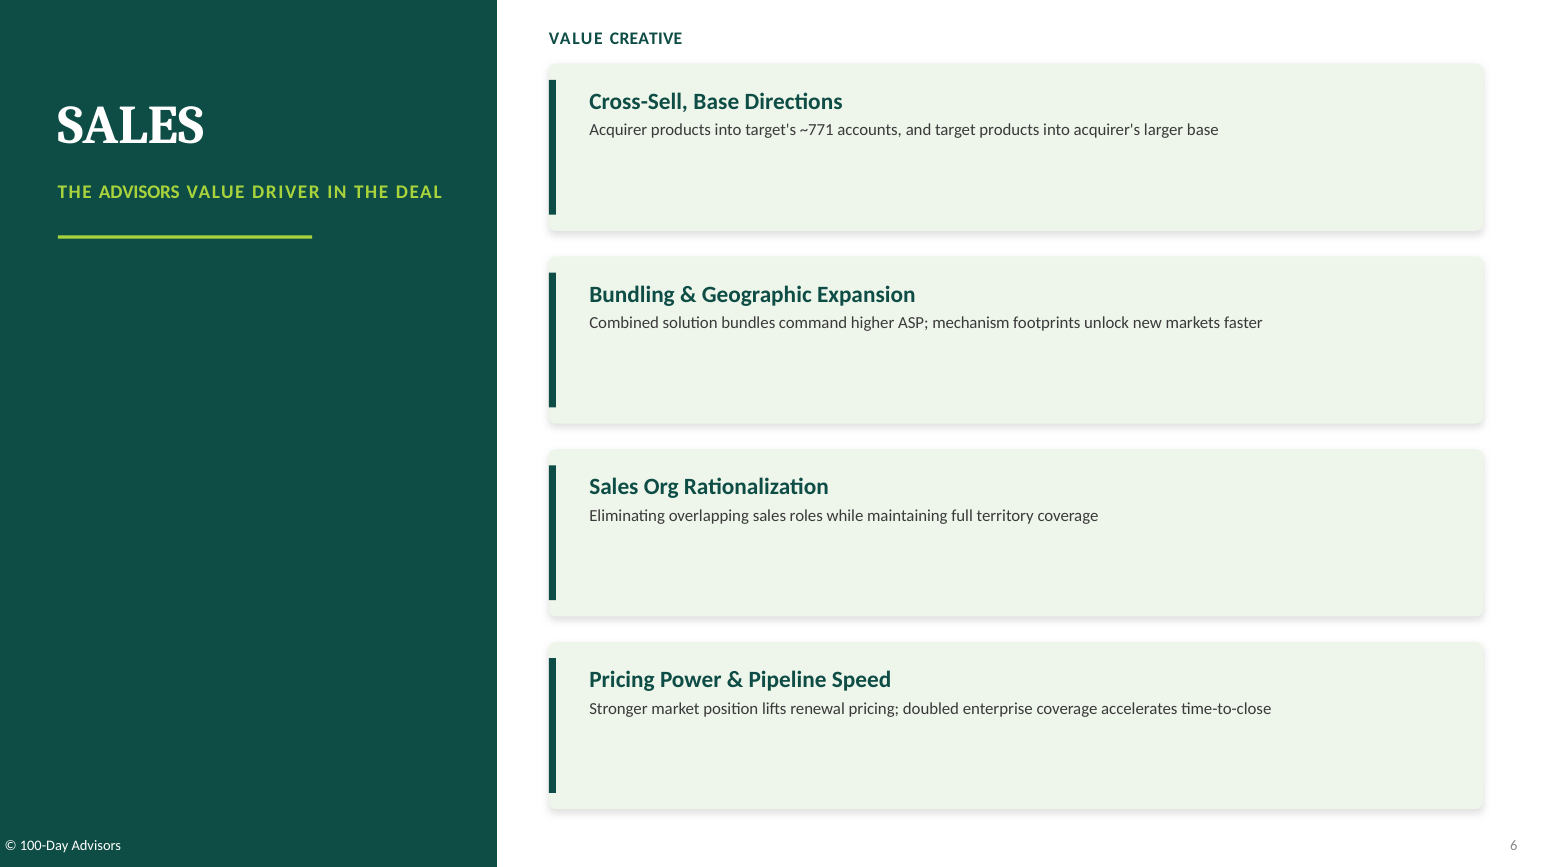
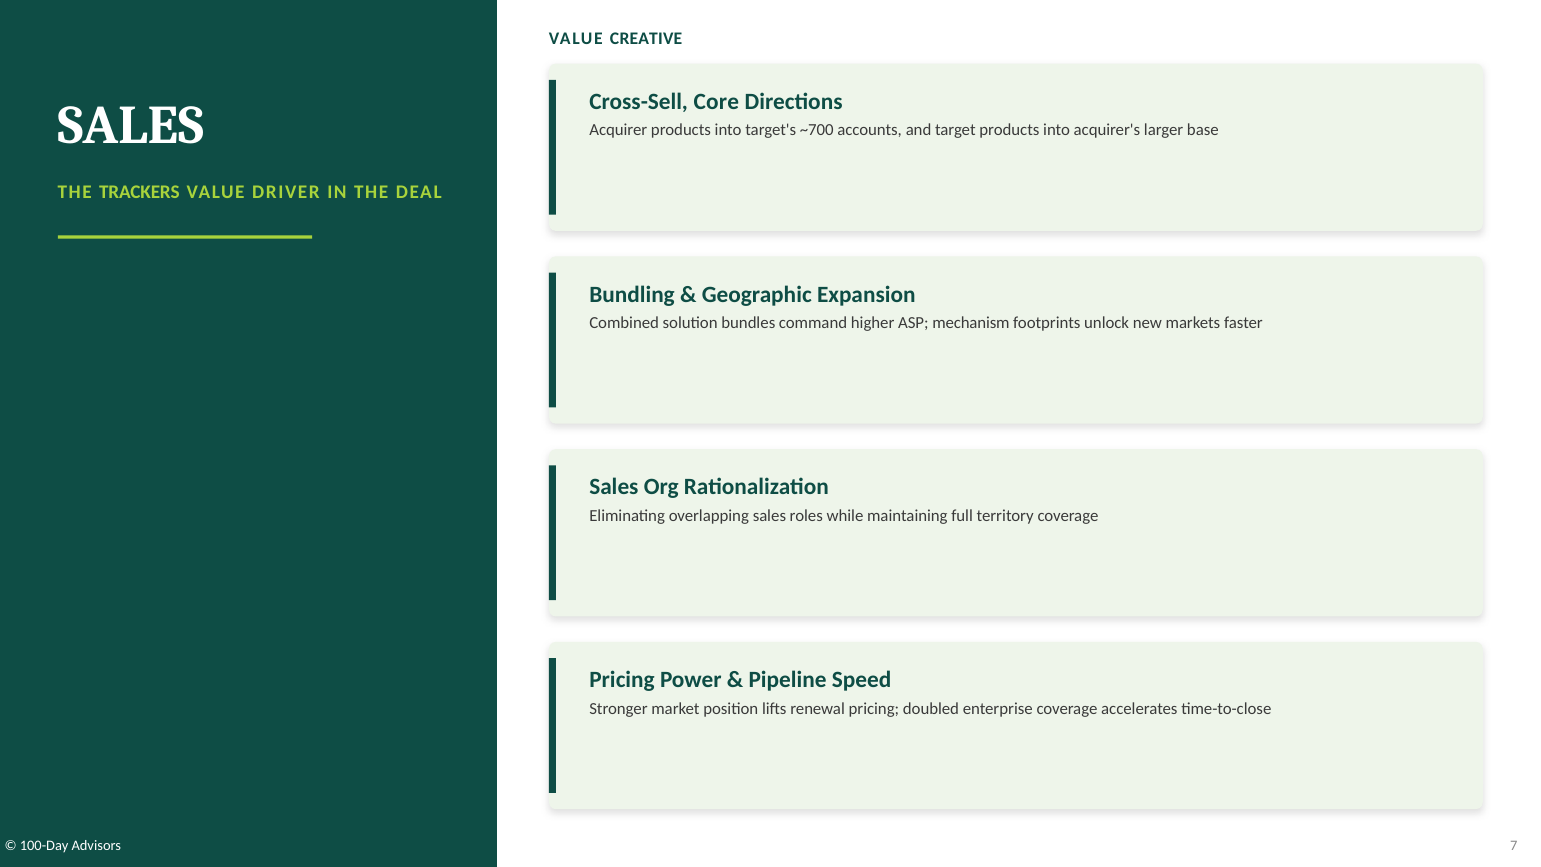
Cross-Sell Base: Base -> Core (716, 102)
~771: ~771 -> ~700 (817, 130)
THE ADVISORS: ADVISORS -> TRACKERS (139, 192)
6: 6 -> 7 (1514, 846)
